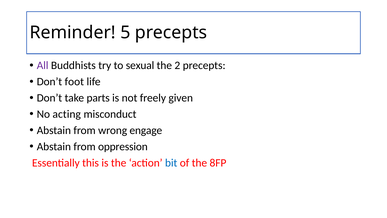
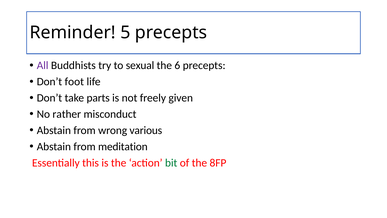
2: 2 -> 6 (177, 65)
acting: acting -> rather (67, 114)
engage: engage -> various (146, 130)
oppression: oppression -> meditation (123, 146)
bit colour: blue -> green (171, 163)
